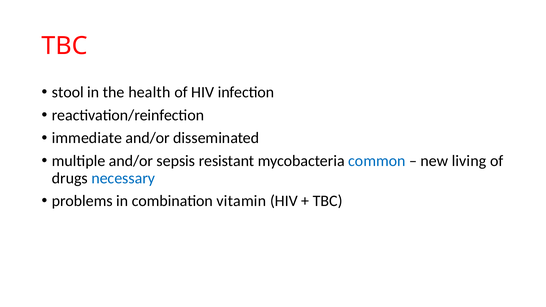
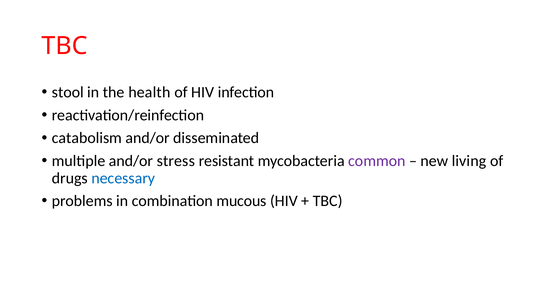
immediate: immediate -> catabolism (87, 138)
sepsis: sepsis -> stress (176, 161)
common colour: blue -> purple (377, 161)
vitamin: vitamin -> mucous (242, 201)
